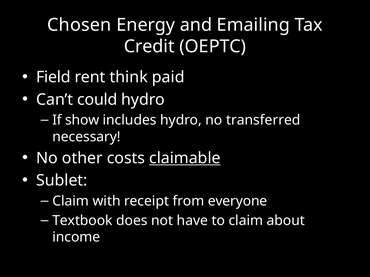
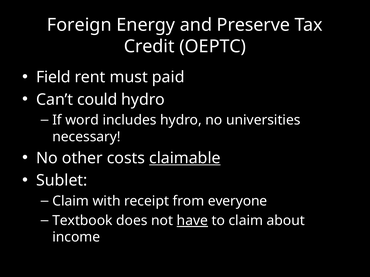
Chosen: Chosen -> Foreign (79, 25)
Emailing: Emailing -> Preserve (253, 25)
think: think -> must (129, 77)
show: show -> word (82, 120)
transferred: transferred -> universities (263, 120)
have underline: none -> present (192, 221)
